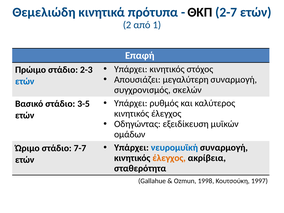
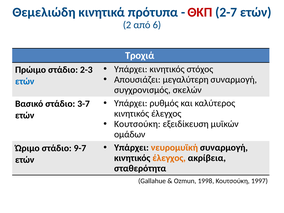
ΘΚΠ colour: black -> red (200, 12)
1: 1 -> 6 (157, 25)
Επαφή: Επαφή -> Τροχιά (140, 55)
3-5: 3-5 -> 3-7 (84, 104)
Οδηγώντας: Οδηγώντας -> Κουτσούκη (137, 124)
νευρομυϊκή colour: blue -> orange (174, 148)
7-7: 7-7 -> 9-7 (80, 148)
